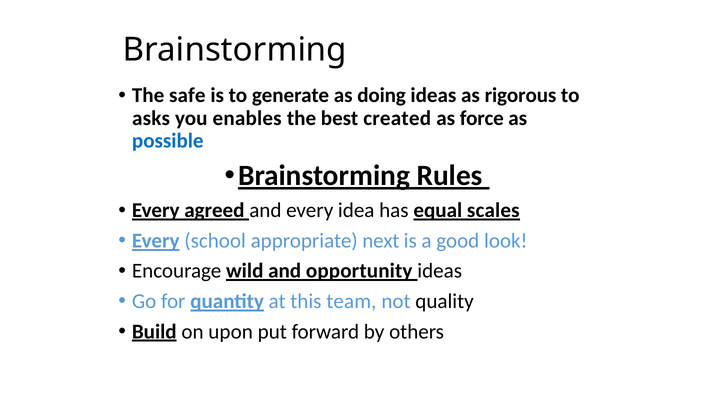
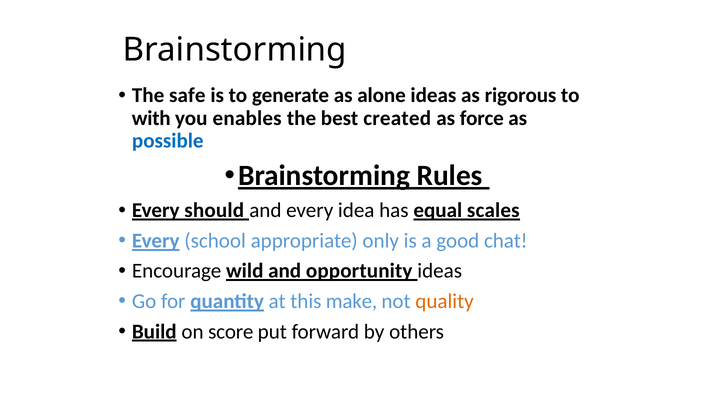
doing: doing -> alone (382, 95)
asks: asks -> with (151, 118)
agreed: agreed -> should (214, 210)
next: next -> only (381, 241)
look: look -> chat (506, 241)
team: team -> make (352, 301)
quality colour: black -> orange (445, 301)
upon: upon -> score (231, 331)
